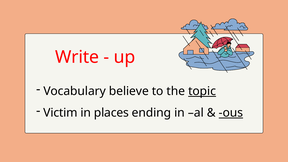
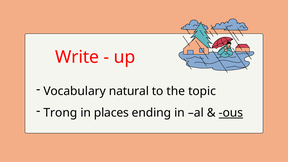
believe: believe -> natural (129, 91)
topic underline: present -> none (202, 91)
Victim: Victim -> Trong (60, 113)
